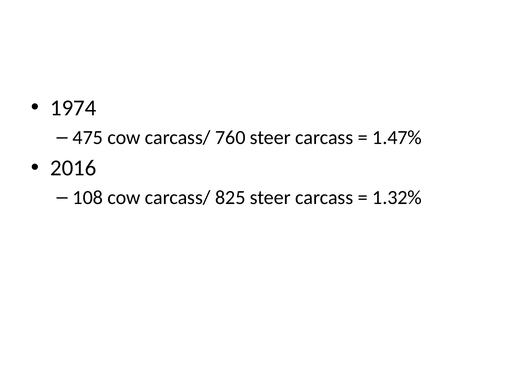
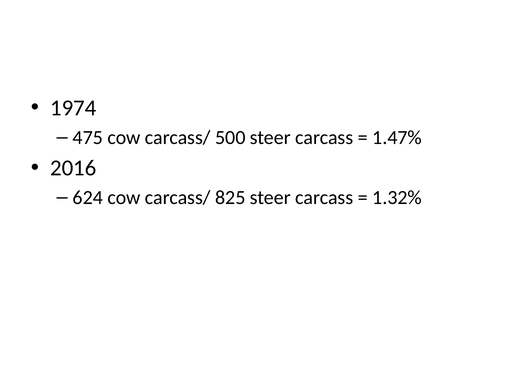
760: 760 -> 500 (230, 137)
108: 108 -> 624 (88, 197)
